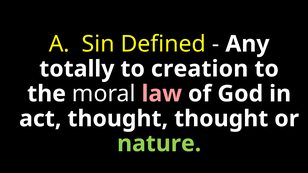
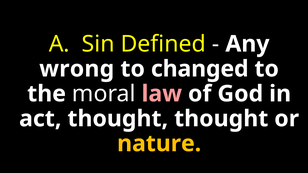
totally: totally -> wrong (77, 69)
creation: creation -> changed (200, 69)
nature colour: light green -> yellow (159, 144)
